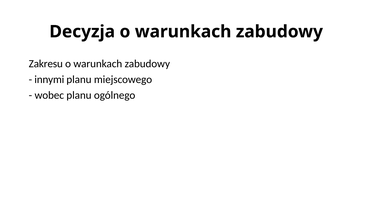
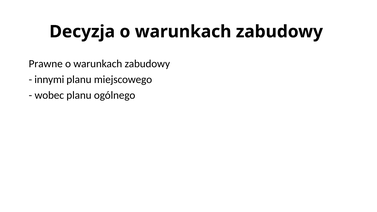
Zakresu: Zakresu -> Prawne (46, 64)
